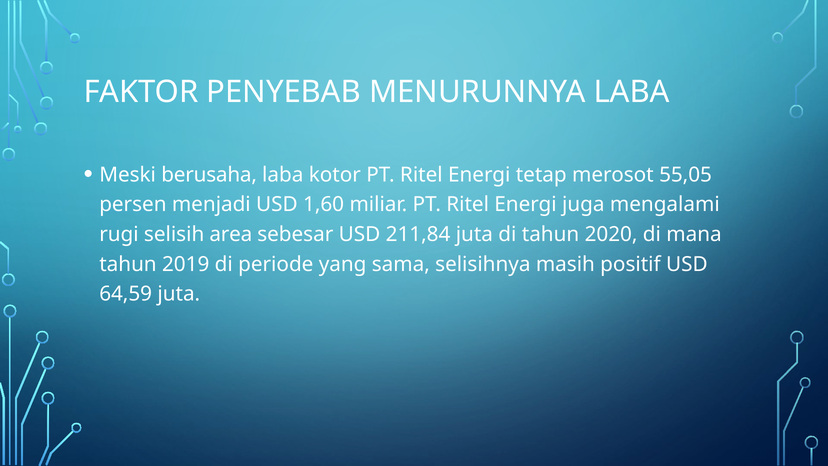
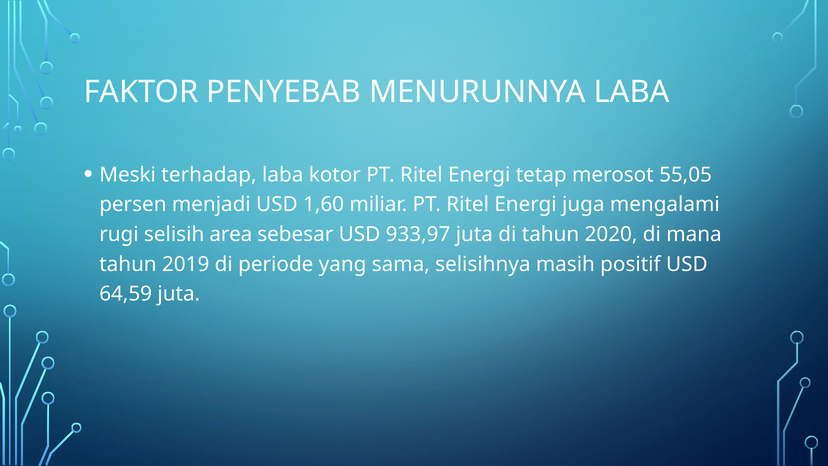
berusaha: berusaha -> terhadap (209, 175)
211,84: 211,84 -> 933,97 (418, 234)
